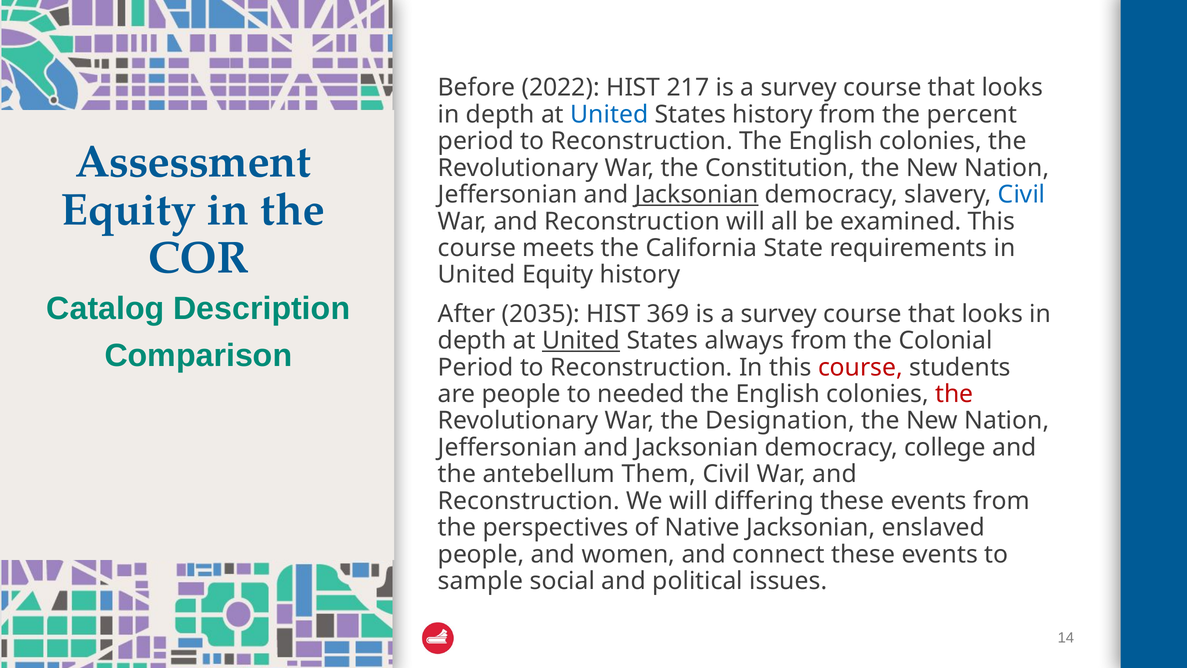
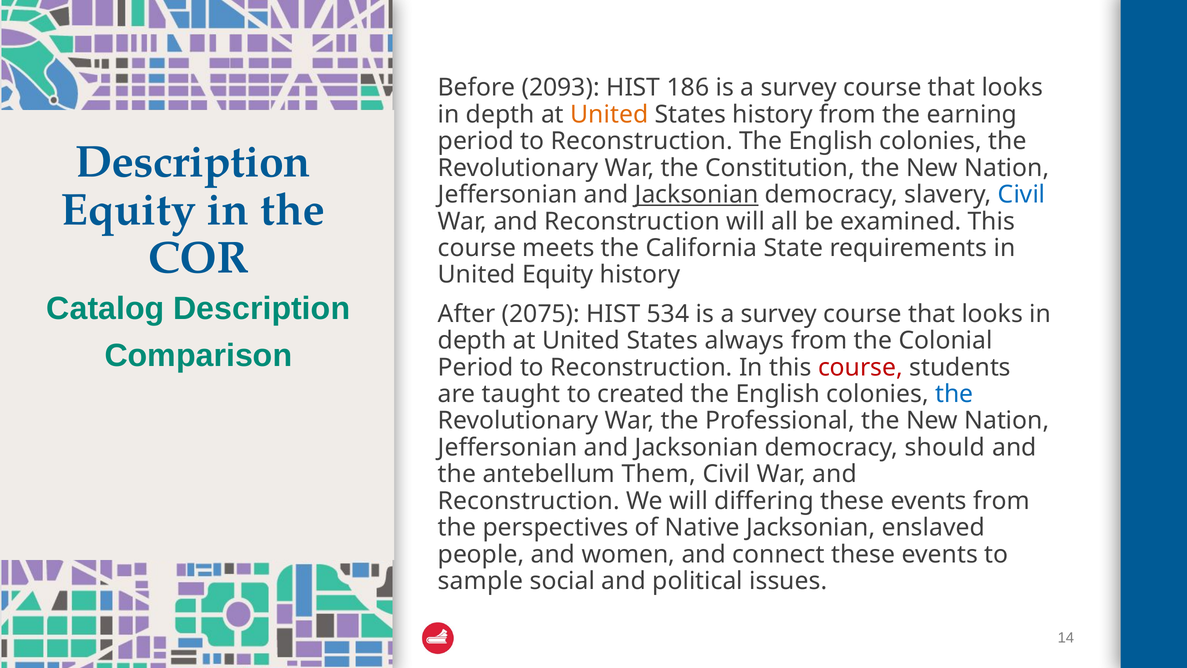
2022: 2022 -> 2093 (561, 88)
217: 217 -> 186 (688, 88)
United colour: blue -> orange (609, 114)
percent: percent -> earning (972, 114)
Assessment: Assessment -> Description (193, 162)
2035: 2035 -> 2075 (541, 314)
369: 369 -> 534 (668, 314)
United underline: present -> none (581, 340)
are people: people -> taught (521, 394)
needed: needed -> created (641, 394)
the colour: red -> blue (954, 394)
Designation: Designation -> Professional (780, 421)
college: college -> should (945, 447)
